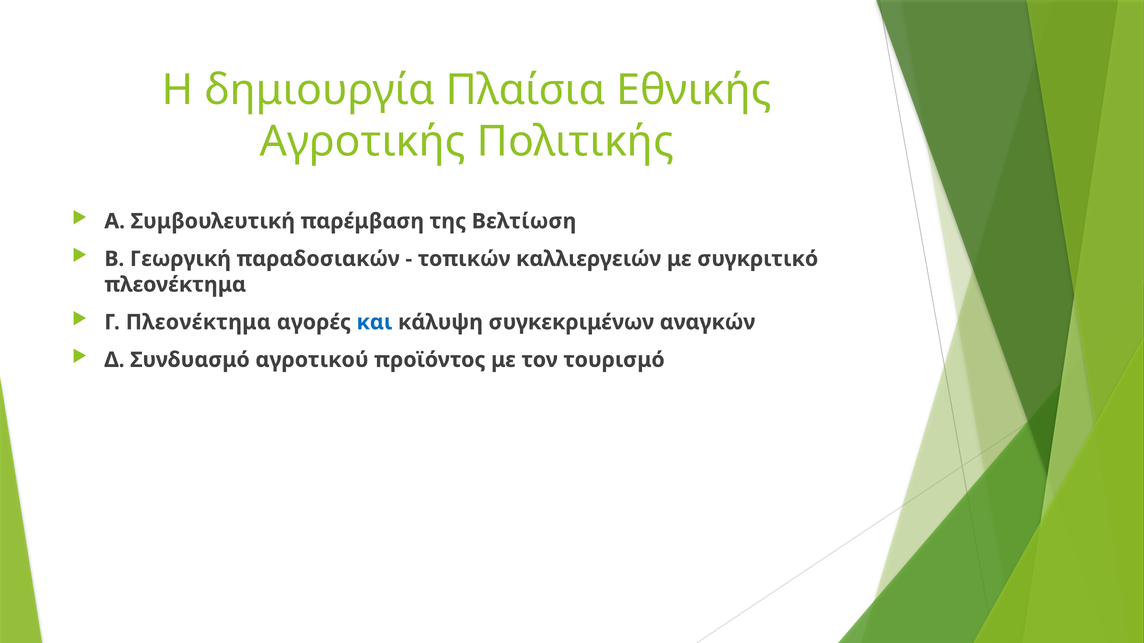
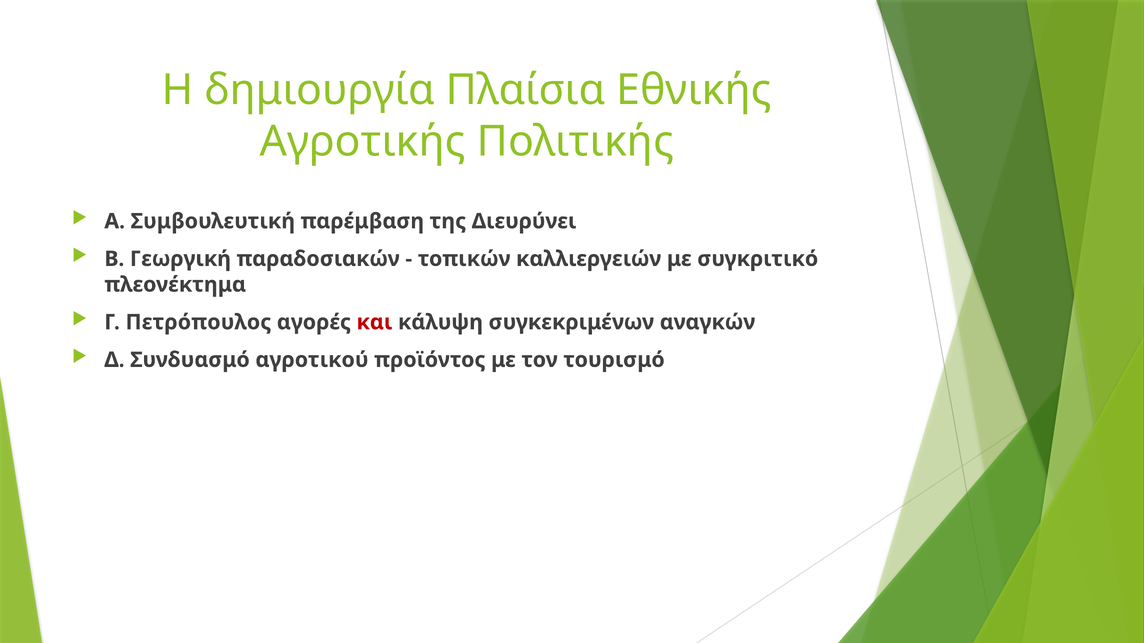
Βελτίωση: Βελτίωση -> Διευρύνει (524, 221)
Γ Πλεονέκτημα: Πλεονέκτημα -> Πετρόπουλος (198, 322)
και colour: blue -> red (375, 322)
